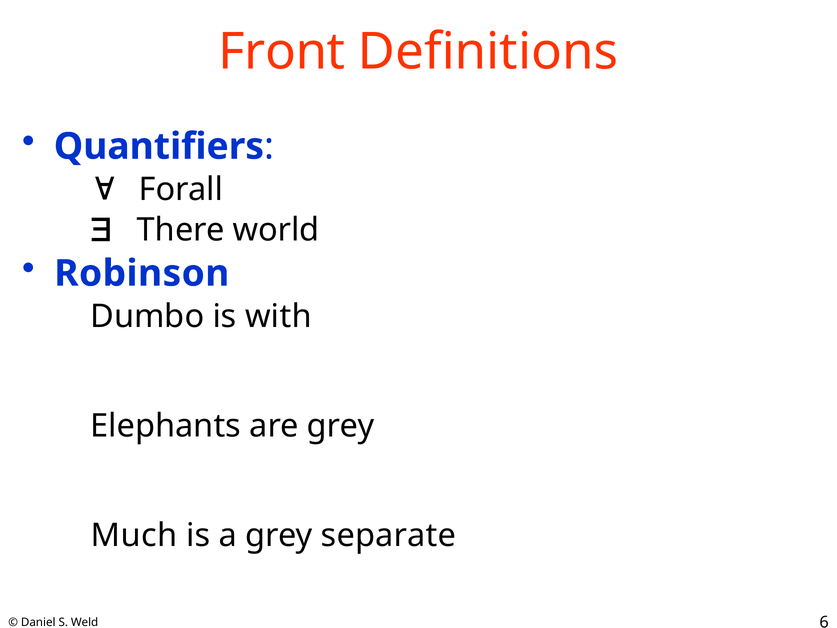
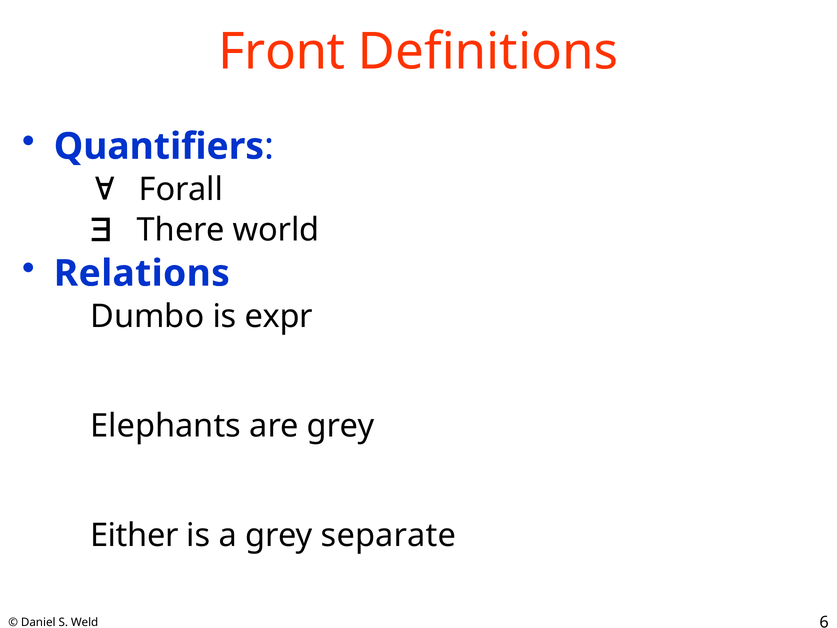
Robinson: Robinson -> Relations (142, 273)
with: with -> expr (279, 316)
Much: Much -> Either (134, 536)
